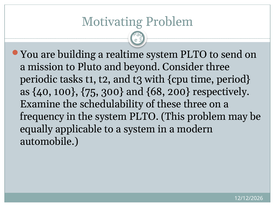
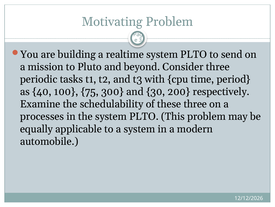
68: 68 -> 30 (156, 91)
frequency: frequency -> processes (42, 116)
